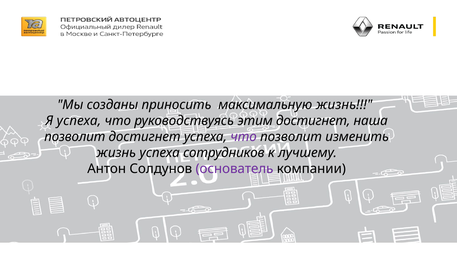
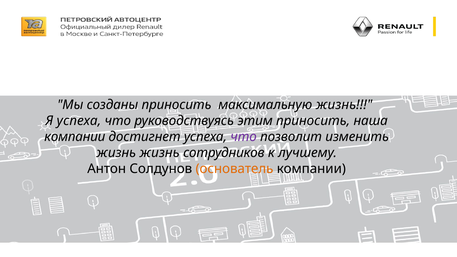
этим достигнет: достигнет -> приносить (313, 121)
позволит: позволит -> компании (75, 137)
жизнь успеха: успеха -> жизнь (159, 153)
основатель colour: purple -> orange (234, 169)
